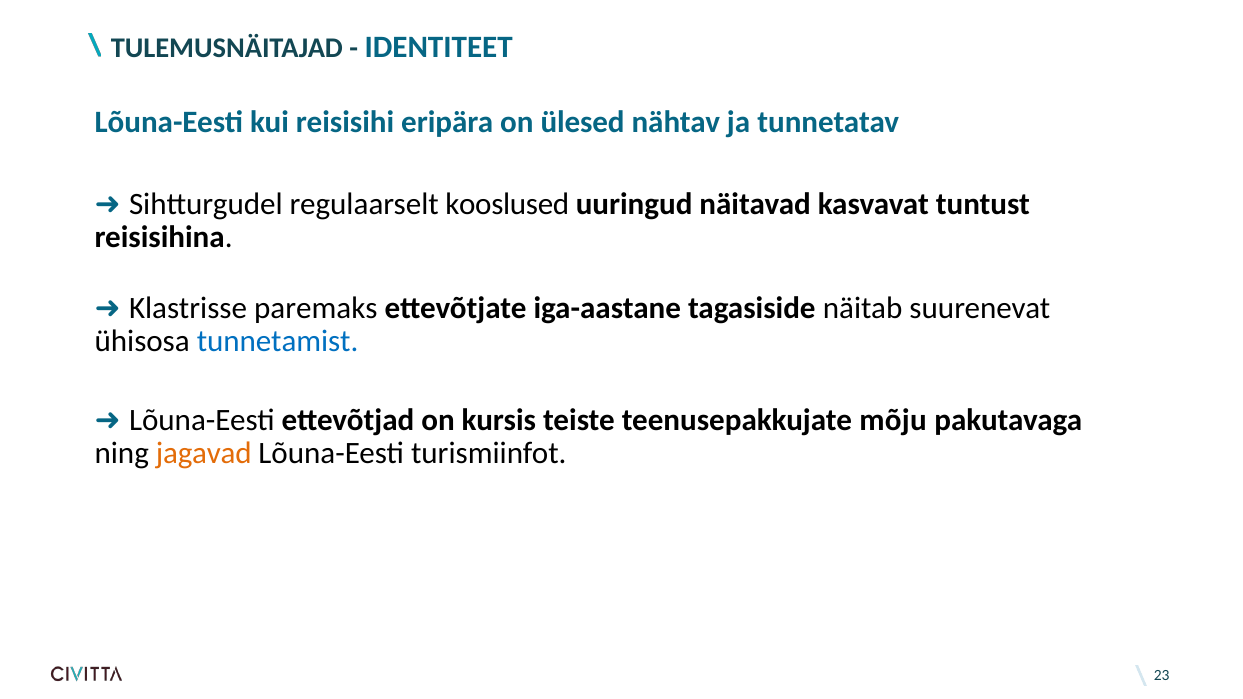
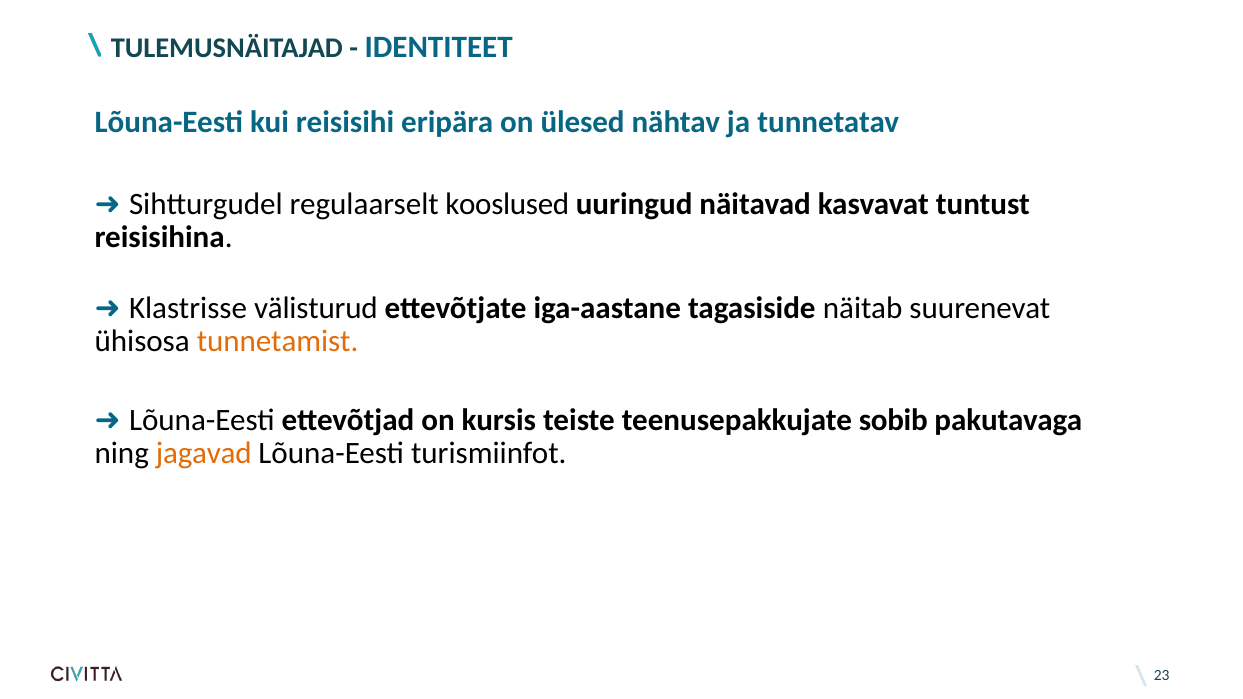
paremaks: paremaks -> välisturud (316, 308)
tunnetamist colour: blue -> orange (278, 342)
mõju: mõju -> sobib (893, 420)
